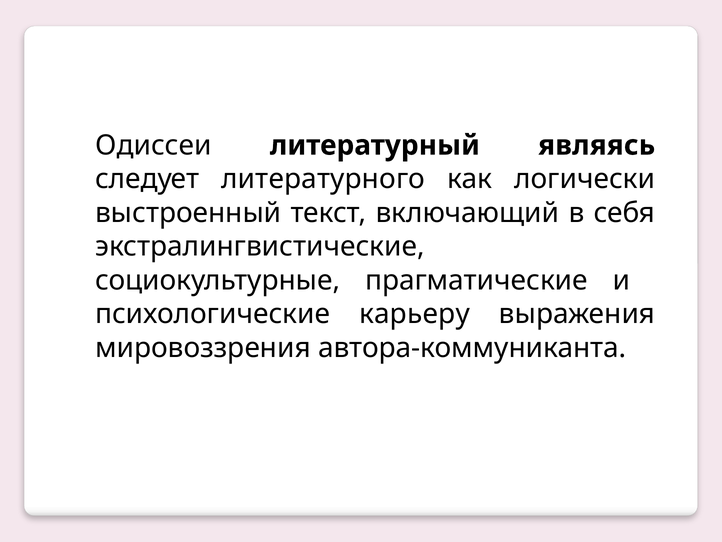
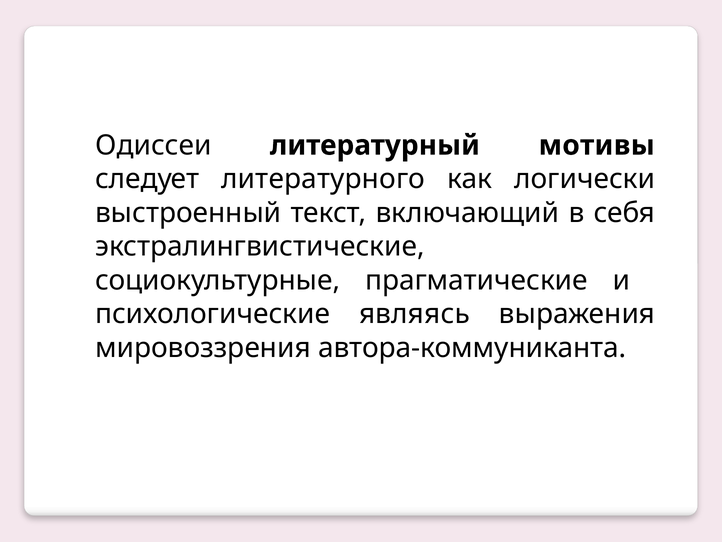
являясь: являясь -> мотивы (597, 145)
карьеру: карьеру -> являясь (415, 314)
